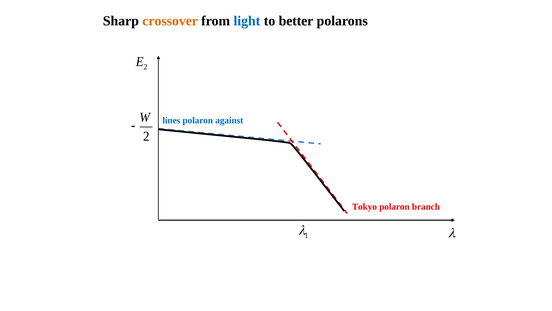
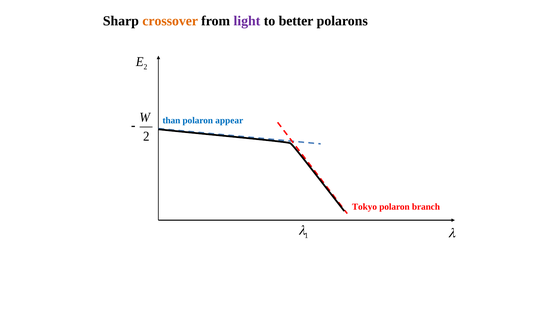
light colour: blue -> purple (247, 21)
lines: lines -> than (171, 120)
against: against -> appear (229, 120)
